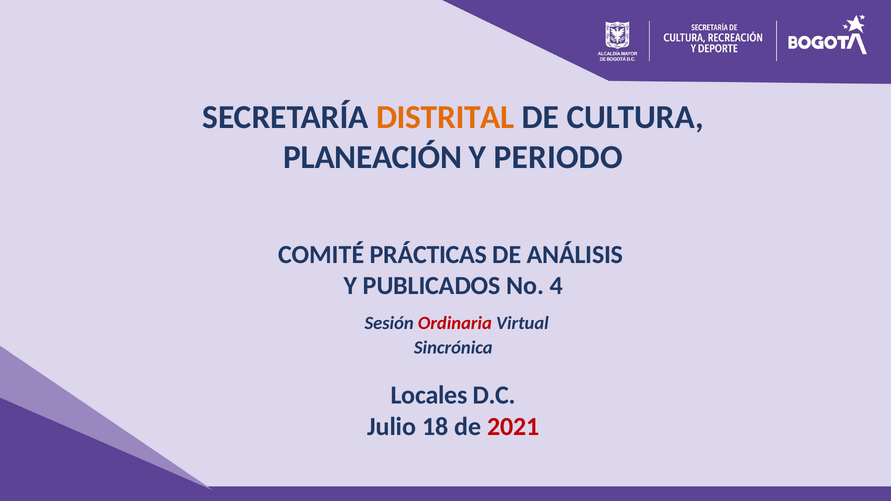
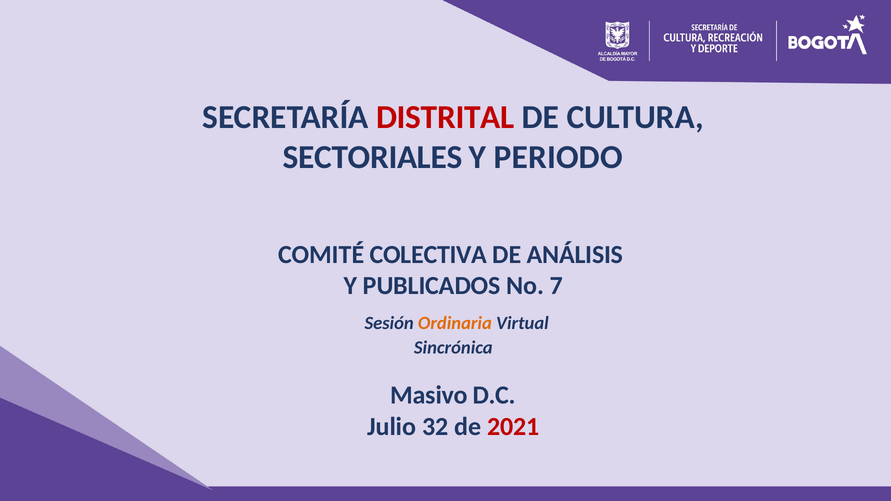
DISTRITAL colour: orange -> red (445, 117)
PLANEACIÓN: PLANEACIÓN -> SECTORIALES (373, 157)
PRÁCTICAS: PRÁCTICAS -> COLECTIVA (428, 255)
4: 4 -> 7 (557, 286)
Ordinaria colour: red -> orange (455, 323)
Locales: Locales -> Masivo (429, 396)
18: 18 -> 32 (435, 427)
